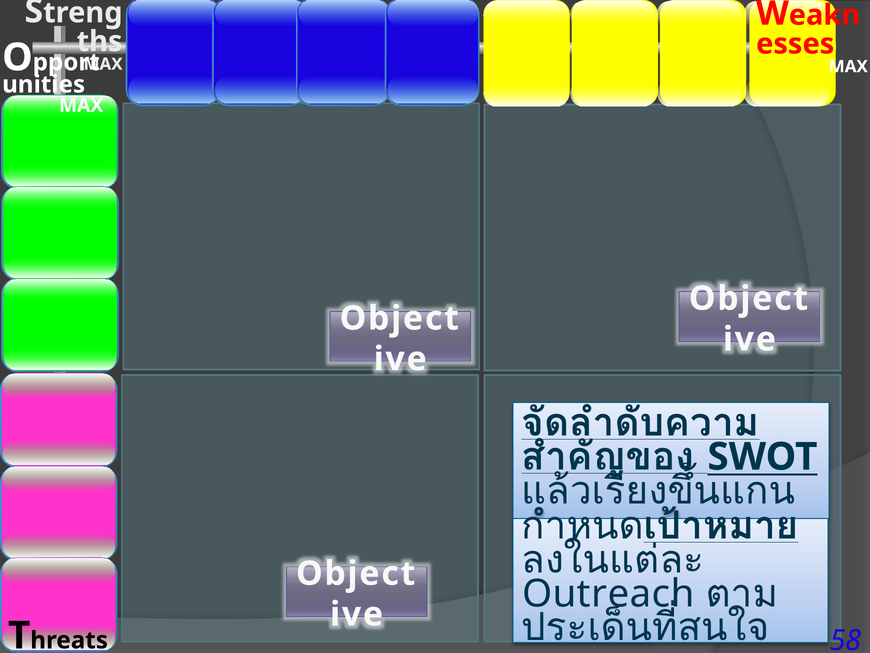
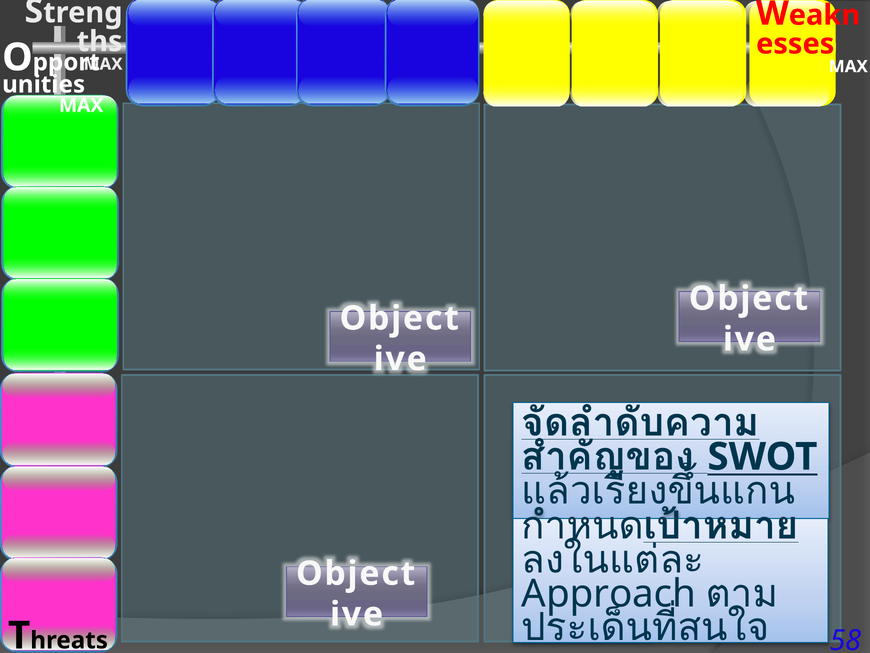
Outreach: Outreach -> Approach (609, 593)
